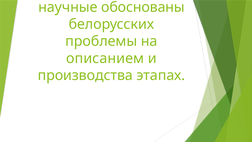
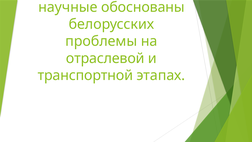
описанием: описанием -> отраслевой (105, 58)
производства: производства -> транспортной (85, 75)
